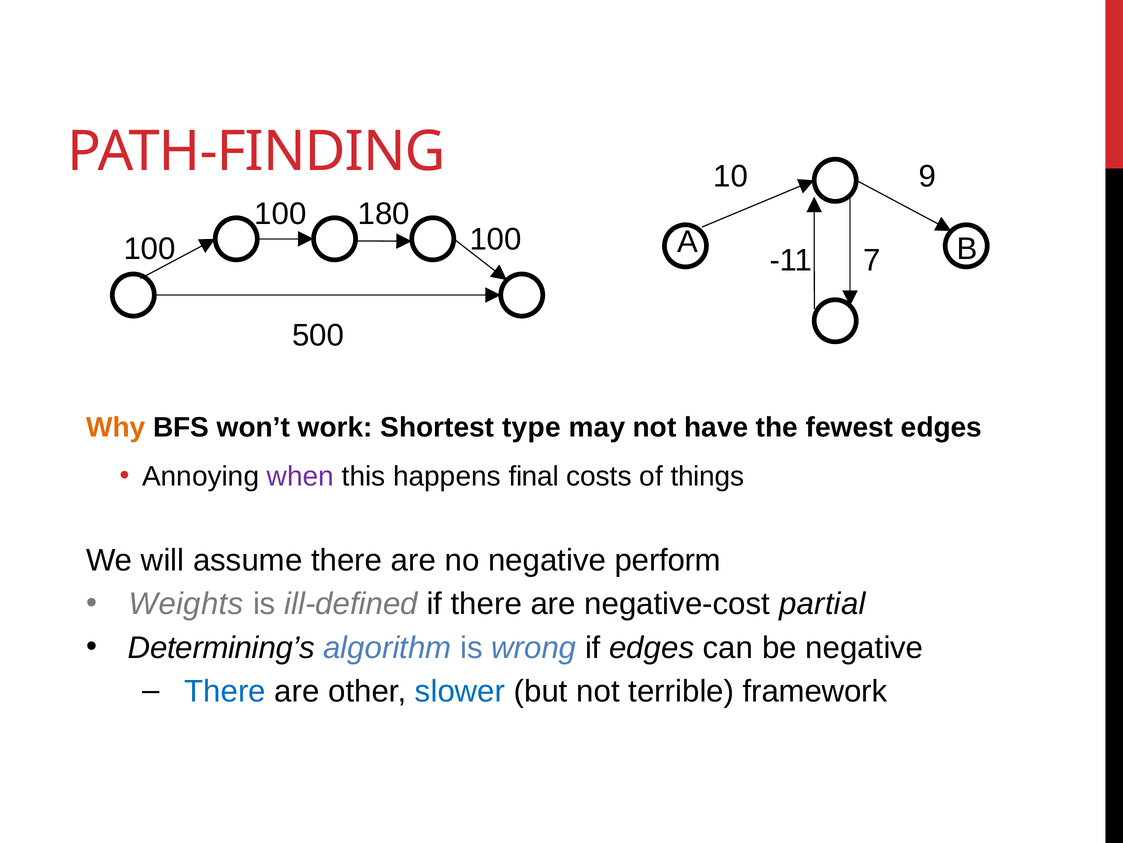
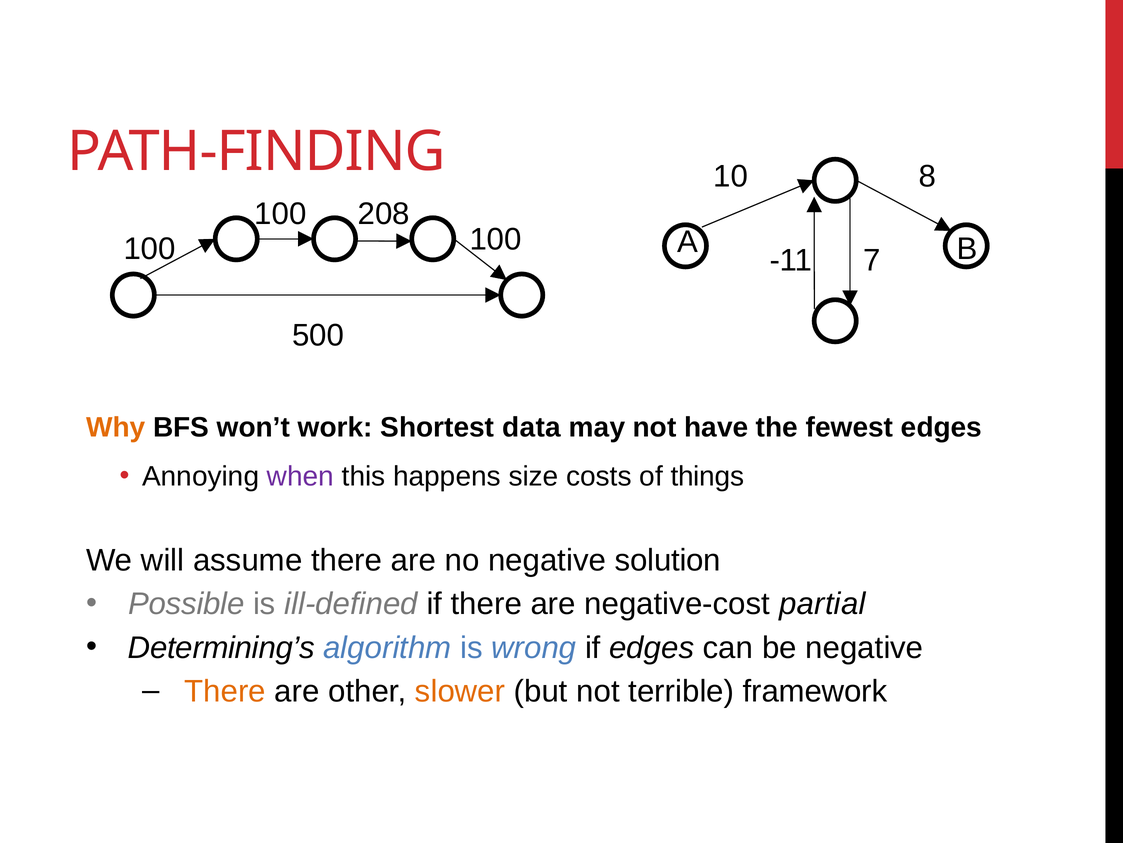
9: 9 -> 8 (928, 176)
180: 180 -> 208 (384, 214)
type: type -> data (532, 427)
final: final -> size (534, 476)
perform: perform -> solution (668, 560)
Weights: Weights -> Possible (186, 604)
There colour: blue -> orange (225, 691)
slower colour: blue -> orange (460, 691)
